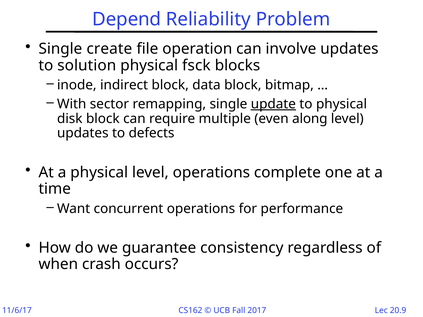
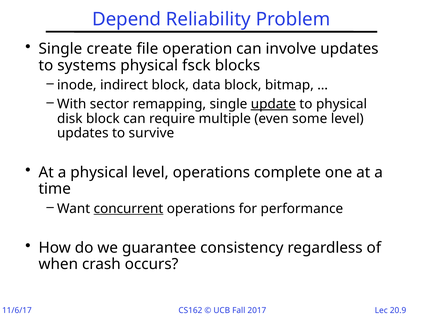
solution: solution -> systems (87, 65)
along: along -> some (310, 119)
defects: defects -> survive (151, 133)
concurrent underline: none -> present (128, 209)
